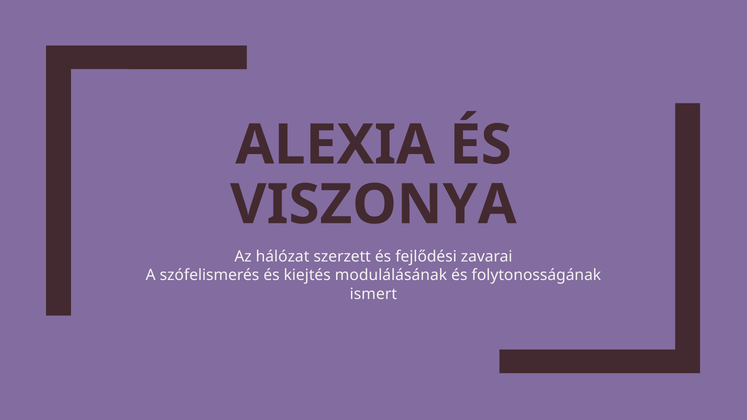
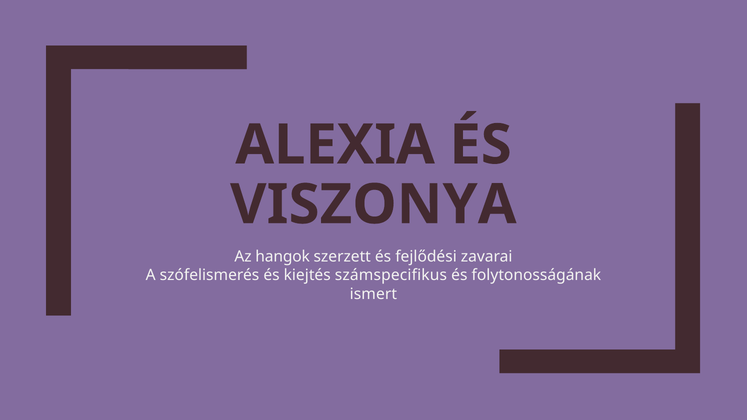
hálózat: hálózat -> hangok (283, 257)
modulálásának: modulálásának -> számspecifikus (391, 275)
